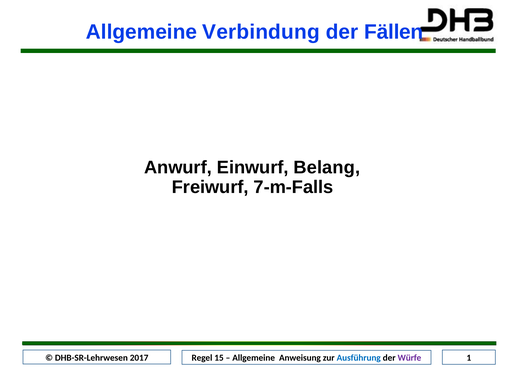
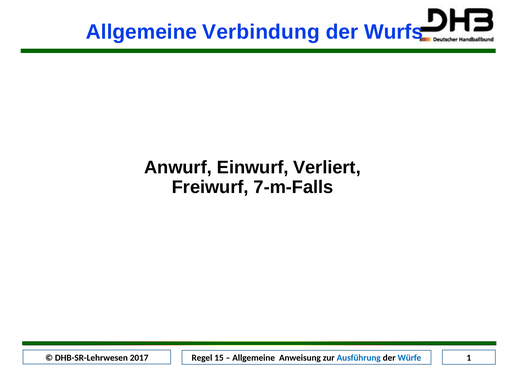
Fällen: Fällen -> Wurfs (394, 32)
Belang: Belang -> Verliert (327, 168)
Würfe colour: purple -> blue (409, 358)
